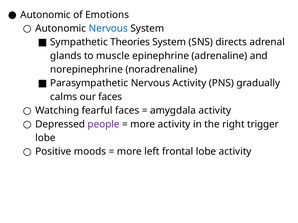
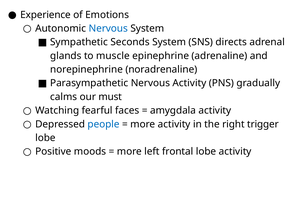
Autonomic: Autonomic -> Experience (46, 15)
Theories: Theories -> Seconds (130, 42)
our faces: faces -> must (110, 97)
people colour: purple -> blue (104, 124)
